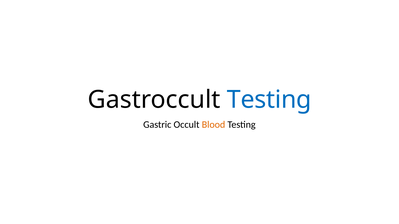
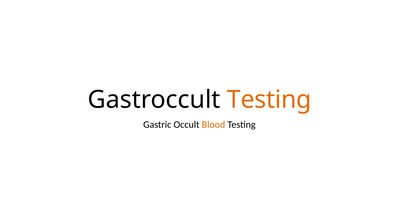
Testing colour: blue -> orange (269, 100)
